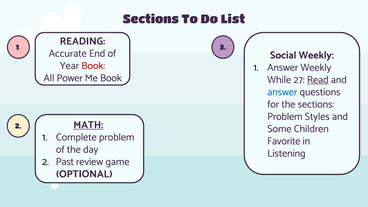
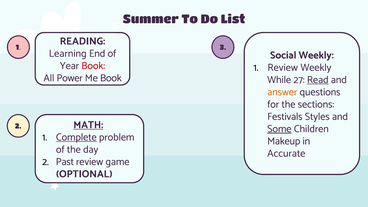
Sections: Sections -> Summer (151, 19)
Accurate: Accurate -> Learning (68, 53)
1 Answer: Answer -> Review (283, 67)
answer colour: blue -> orange (282, 92)
Problem: Problem -> Festivals (285, 116)
Some underline: none -> present (279, 129)
Complete underline: none -> present (76, 137)
Favorite: Favorite -> Makeup (284, 141)
Listening: Listening -> Accurate (286, 153)
